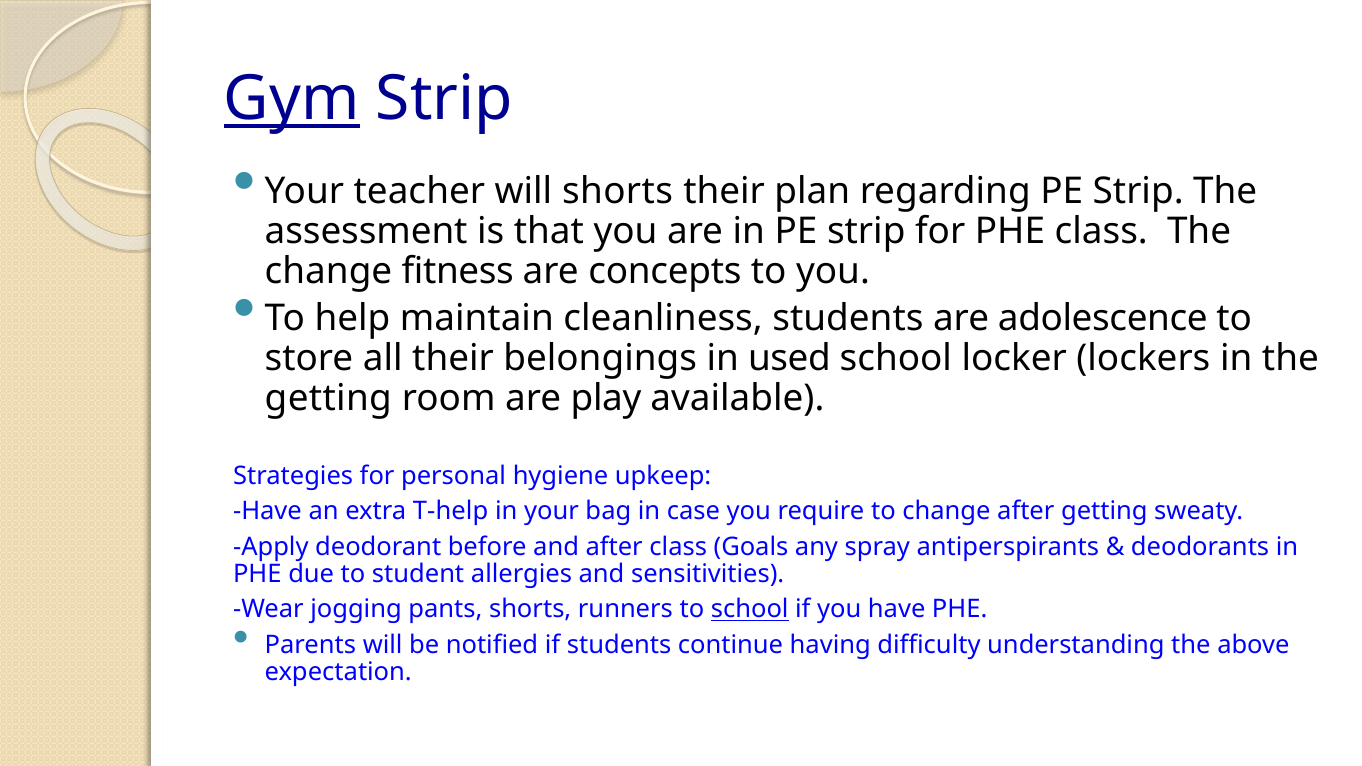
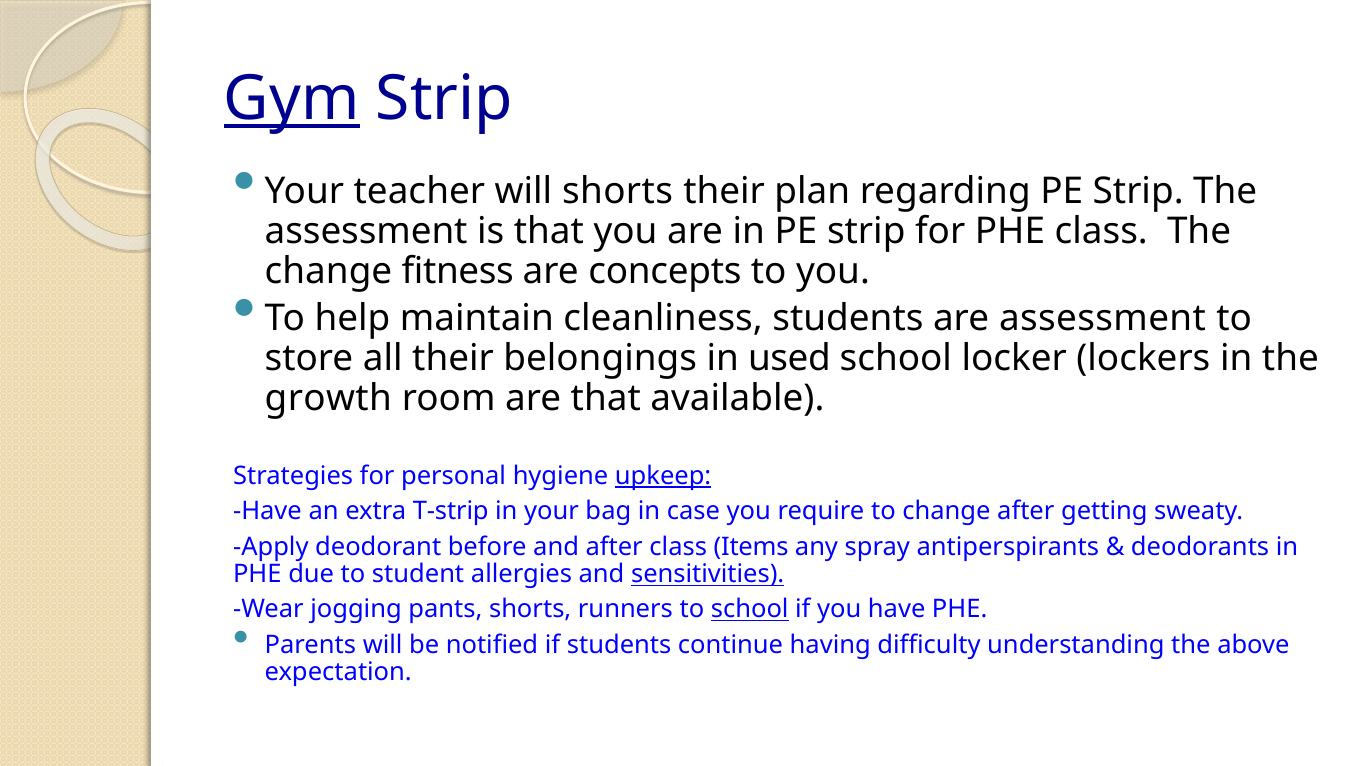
are adolescence: adolescence -> assessment (1102, 319)
getting: getting -> growth (328, 398)
are play: play -> that (606, 398)
upkeep underline: none -> present (663, 476)
T-help: T-help -> T-strip (451, 512)
Goals: Goals -> Items (751, 547)
sensitivities underline: none -> present (708, 574)
